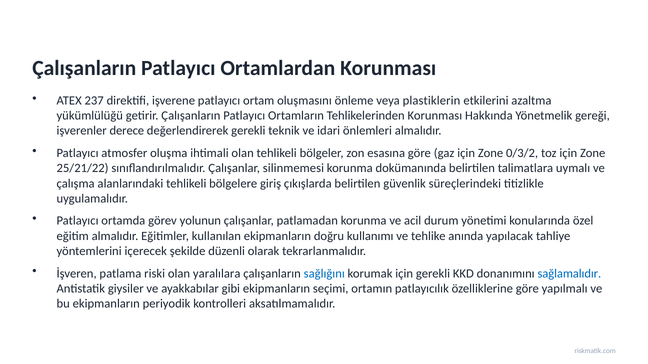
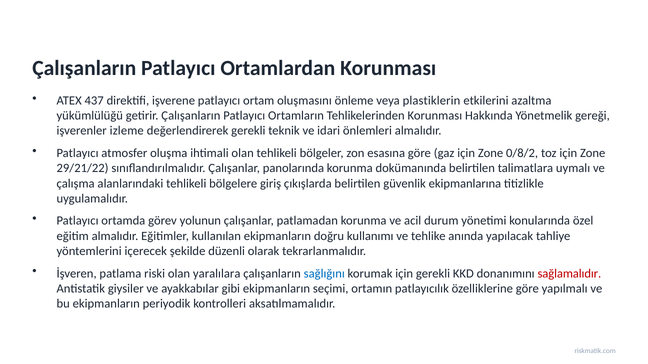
237: 237 -> 437 (94, 101)
derece: derece -> izleme (127, 131)
0/3/2: 0/3/2 -> 0/8/2 (522, 153)
25/21/22: 25/21/22 -> 29/21/22 (83, 168)
silinmemesi: silinmemesi -> panolarında (293, 168)
süreçlerindeki: süreçlerindeki -> ekipmanlarına (465, 184)
sağlamalıdır colour: blue -> red (569, 274)
